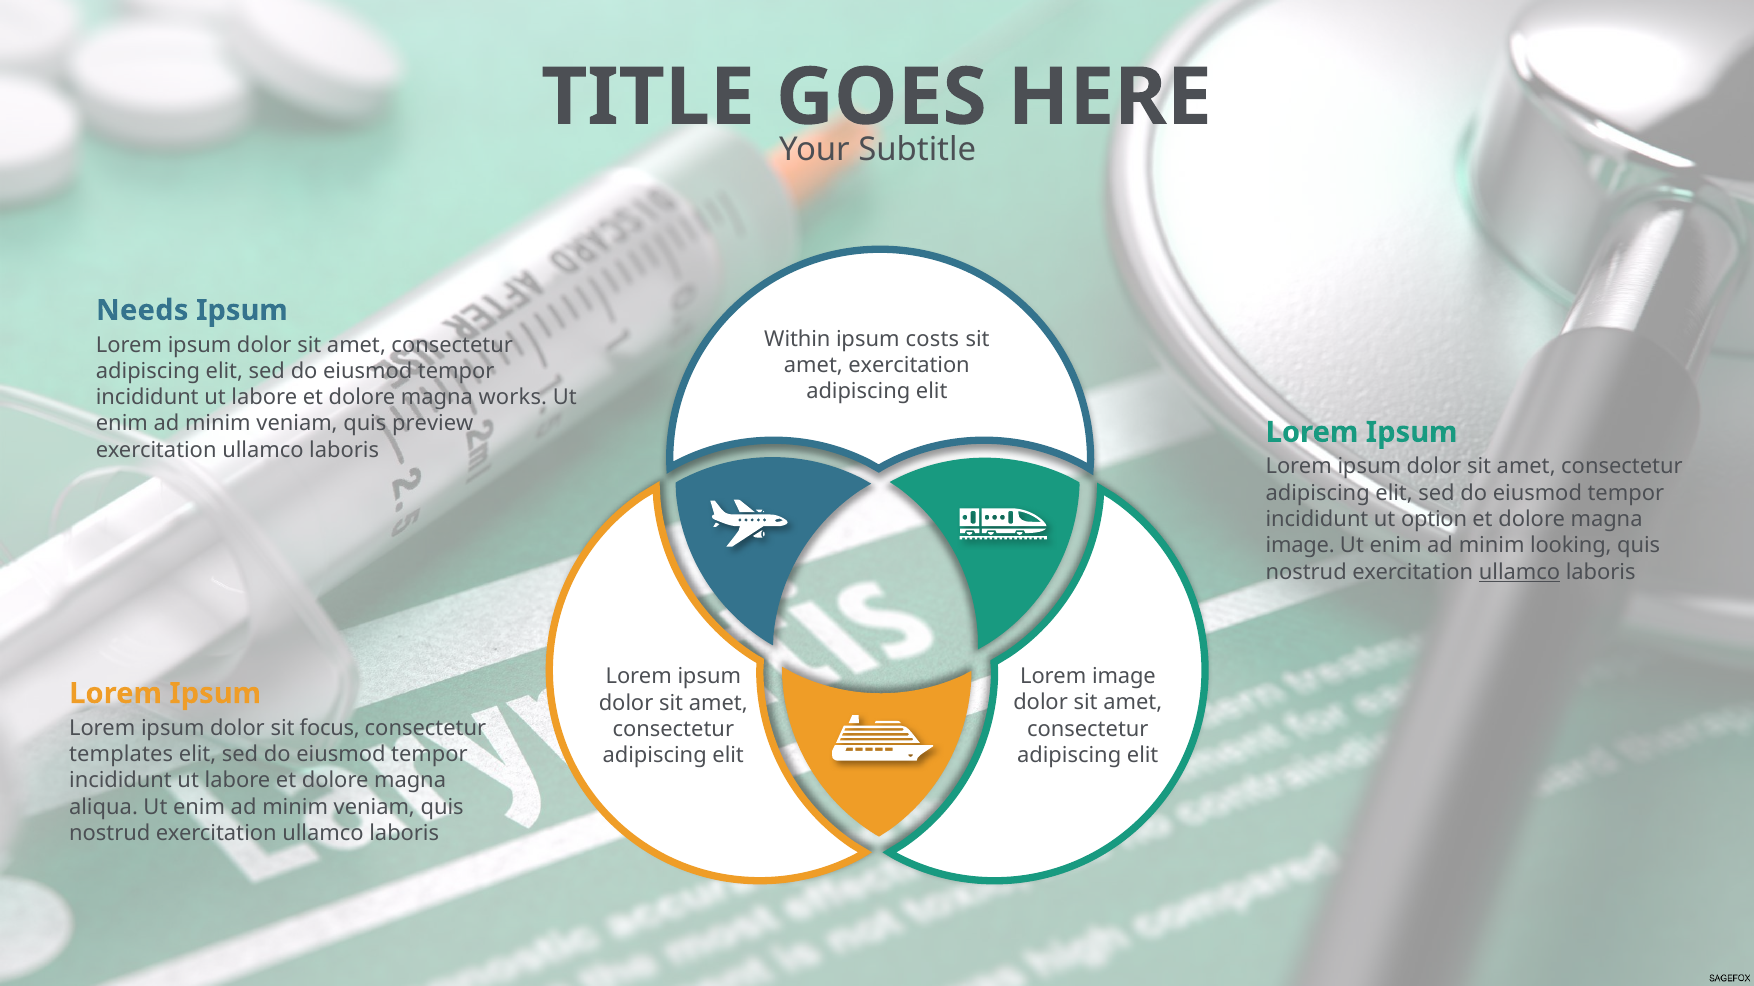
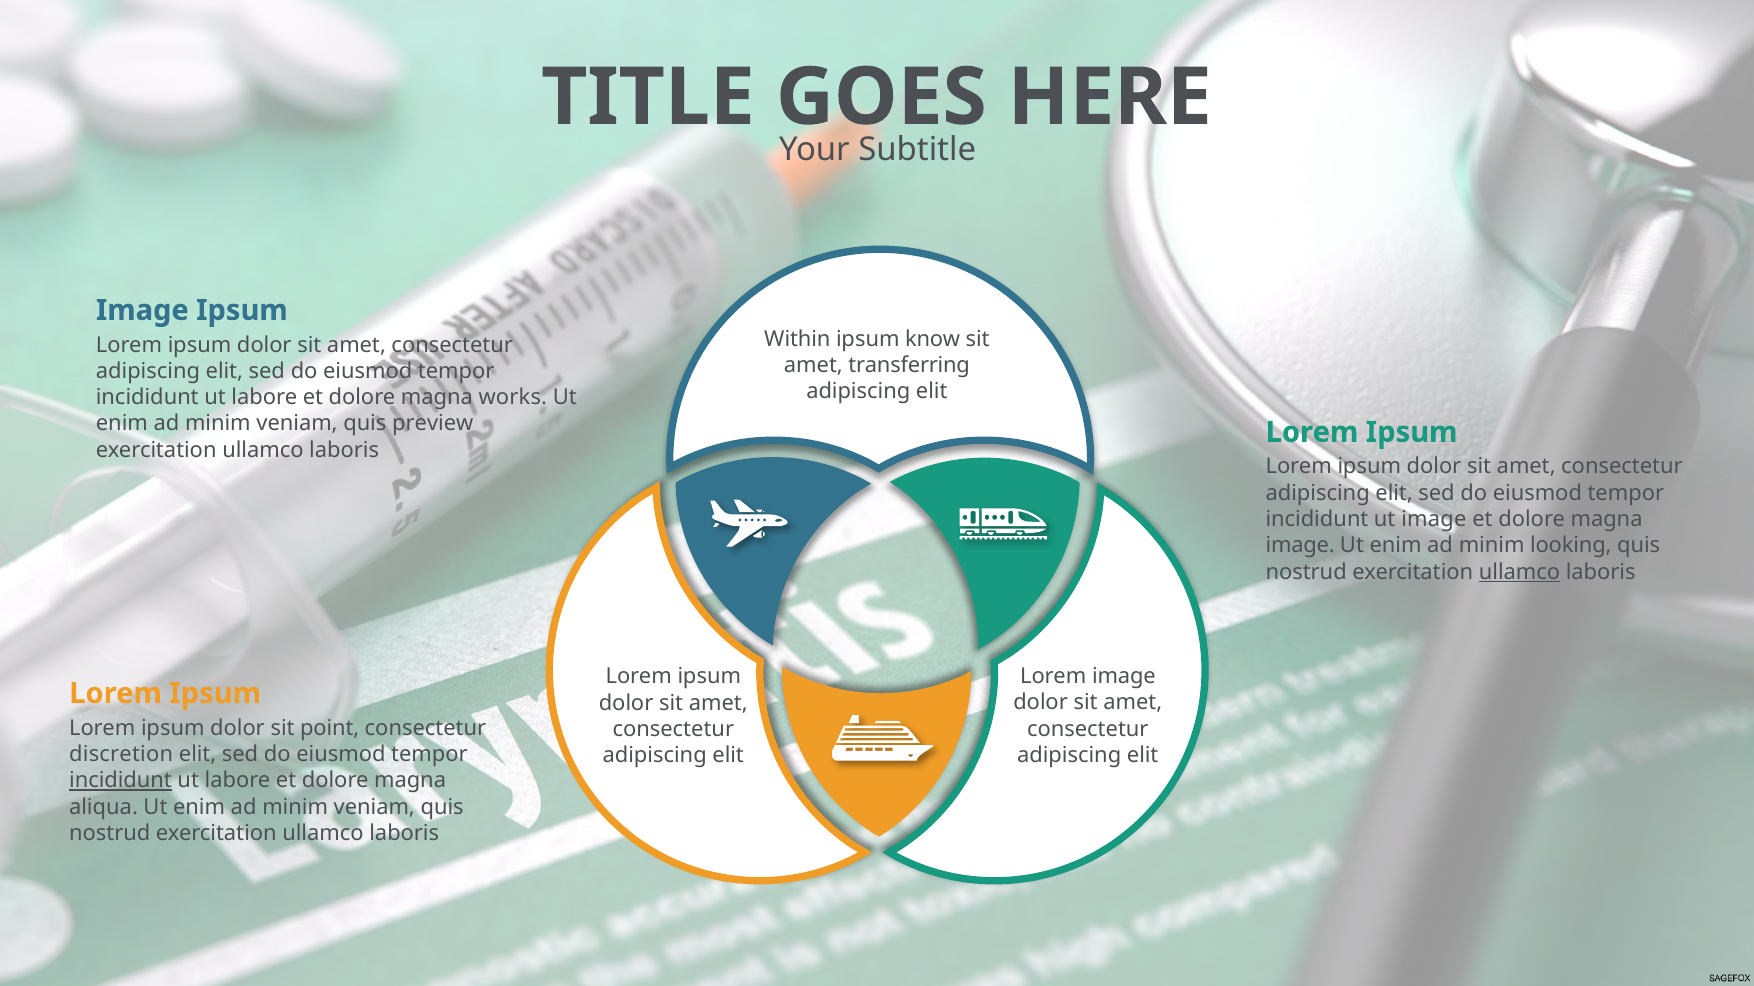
Needs: Needs -> Image (142, 310)
costs: costs -> know (933, 339)
amet exercitation: exercitation -> transferring (909, 366)
ut option: option -> image (1434, 520)
focus: focus -> point (330, 728)
templates: templates -> discretion (121, 755)
incididunt underline: none -> present (121, 781)
